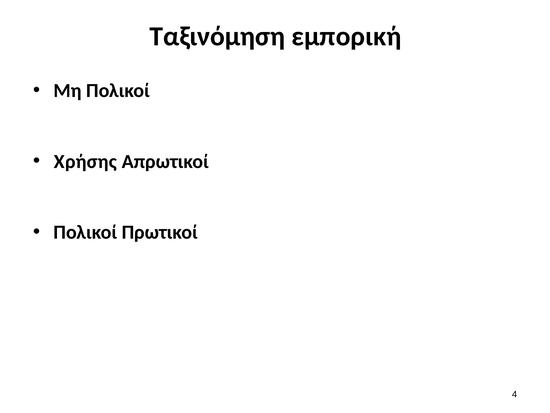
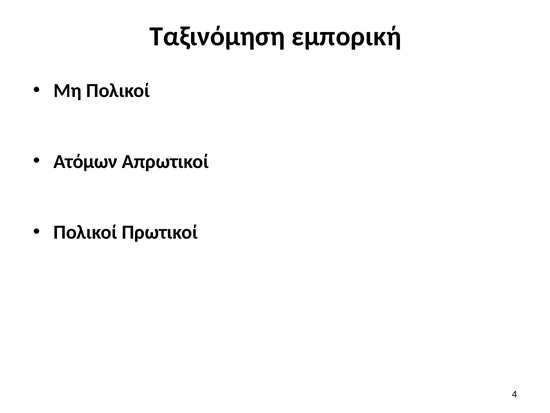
Χρήσης: Χρήσης -> Ατόμων (86, 161)
